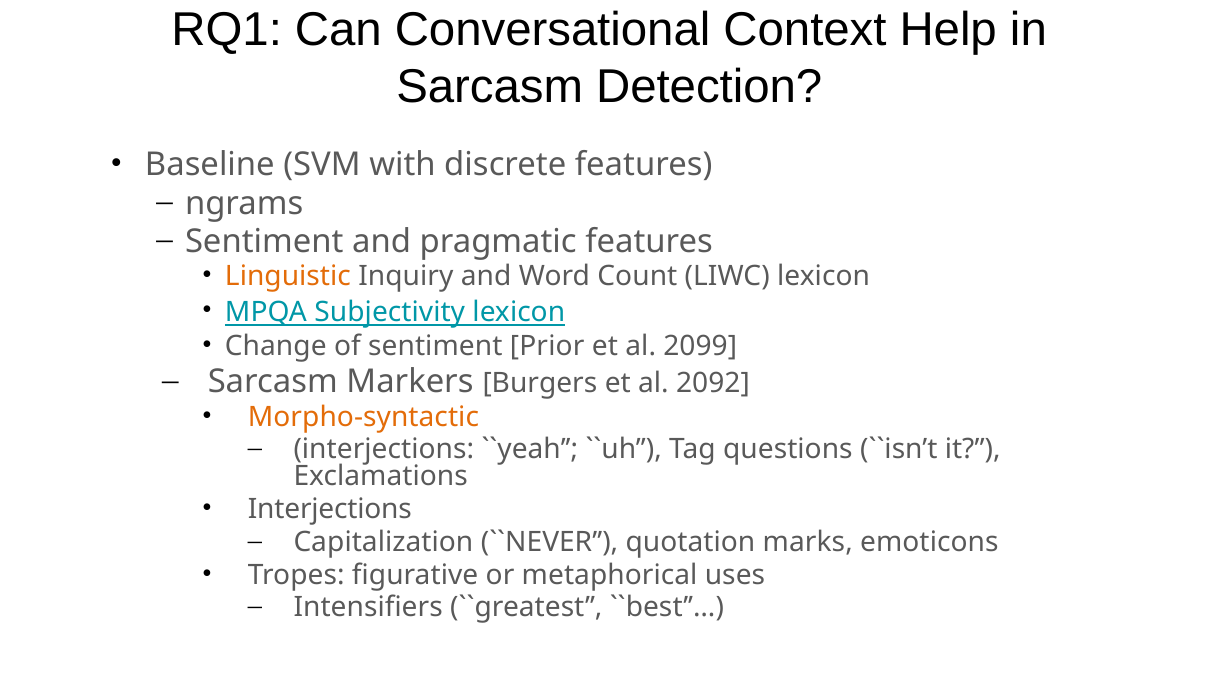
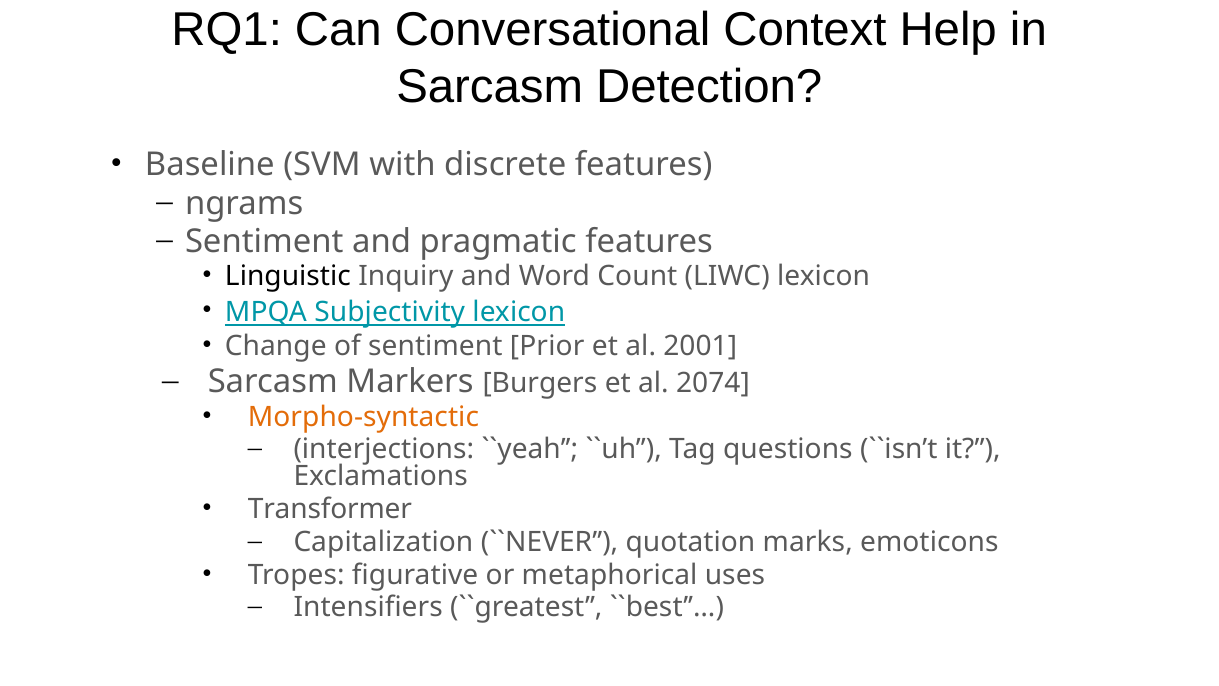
Linguistic colour: orange -> black (288, 277)
2099: 2099 -> 2001 (700, 346)
2092: 2092 -> 2074 (713, 383)
Interjections: Interjections -> Transformer (330, 509)
